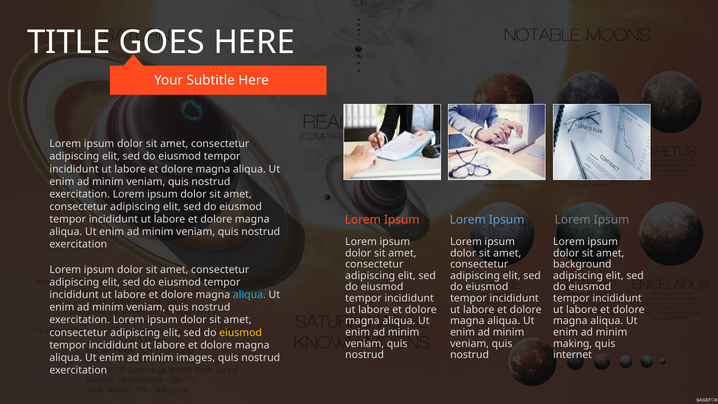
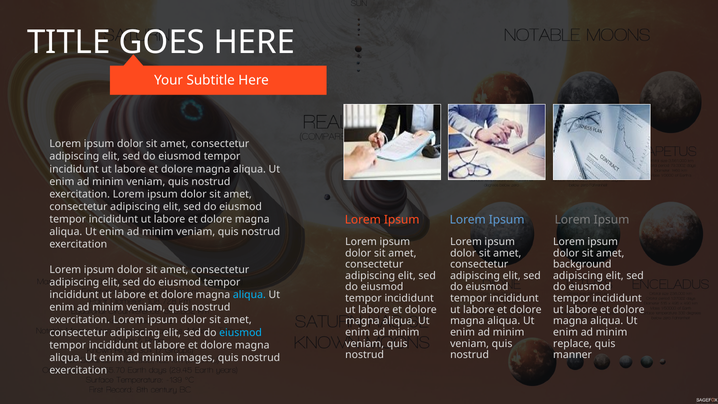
eiusmod colour: yellow -> light blue (241, 332)
making: making -> replace (573, 344)
internet: internet -> manner (573, 355)
